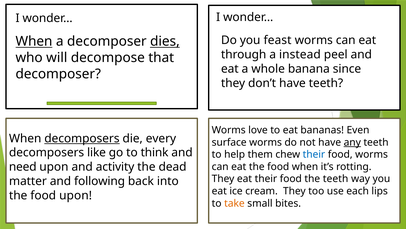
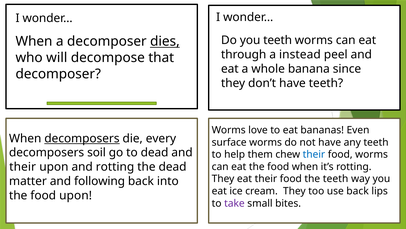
you feast: feast -> teeth (278, 40)
When underline: present -> none (34, 41)
any underline: present -> none (352, 142)
like: like -> soil (97, 152)
to think: think -> dead (155, 152)
need: need -> their (23, 166)
and activity: activity -> rotting (115, 166)
use each: each -> back (358, 191)
take colour: orange -> purple (234, 203)
